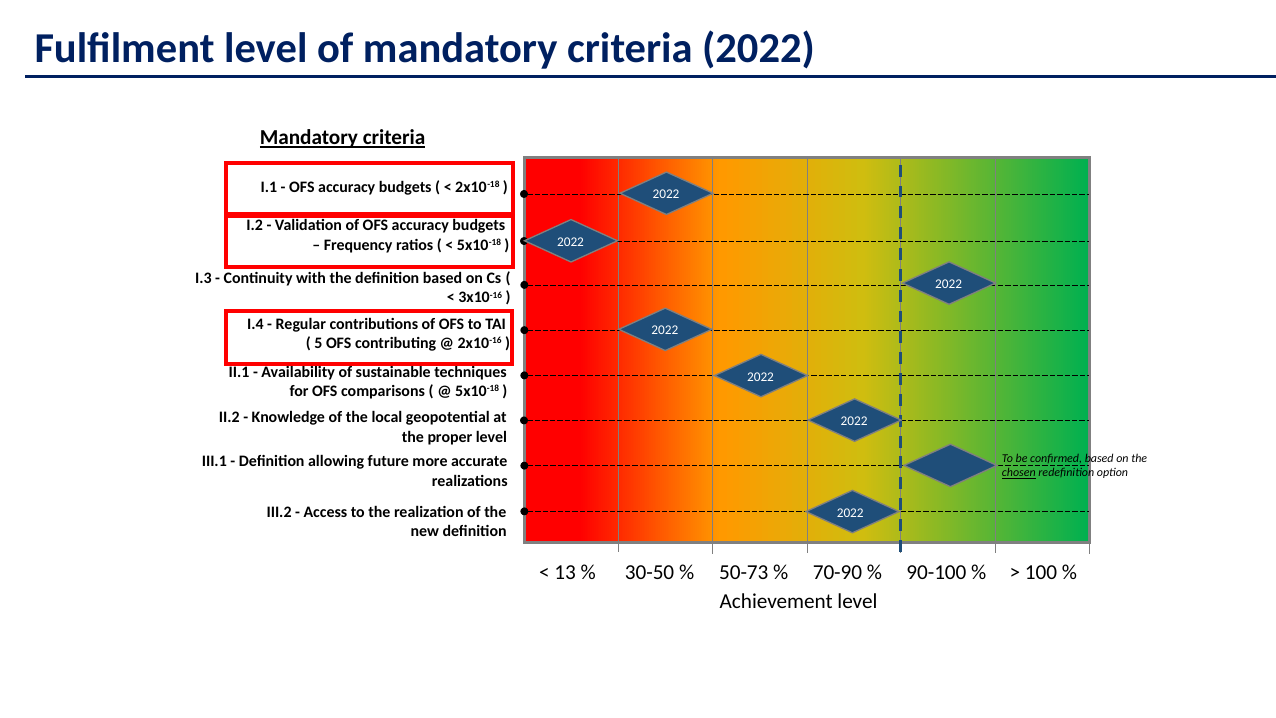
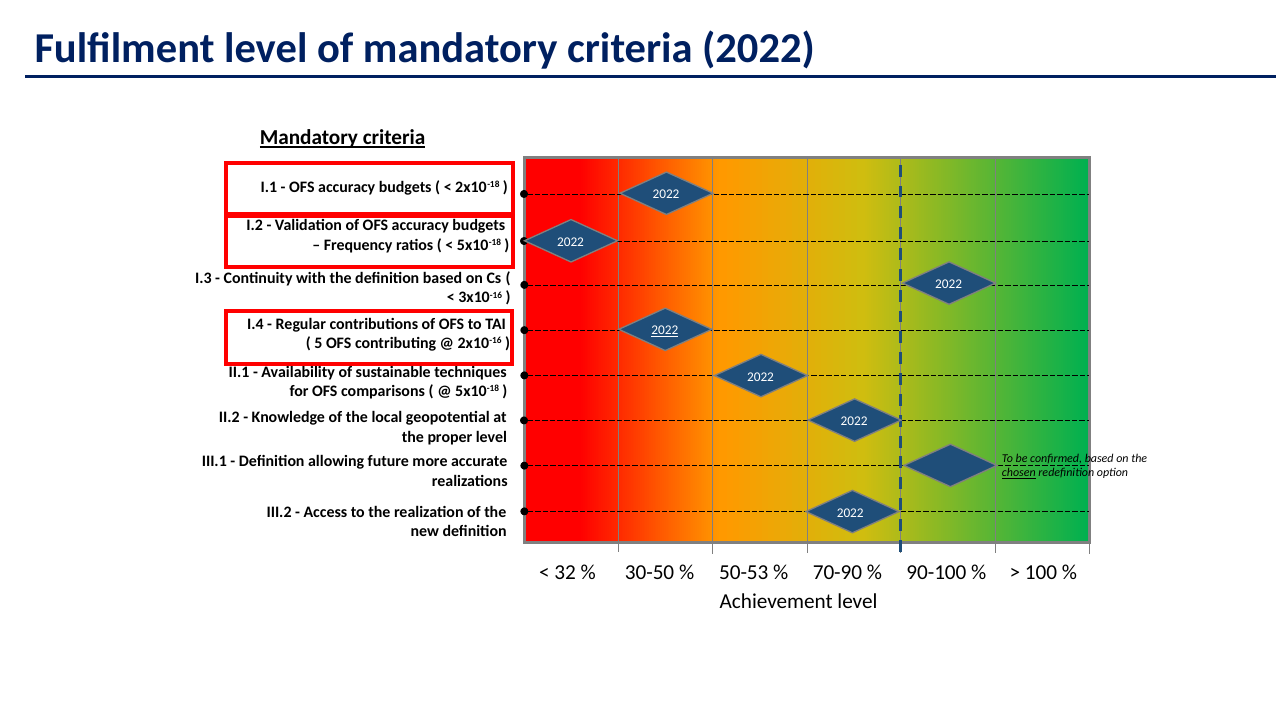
2022 underline: none -> present (665, 330)
13: 13 -> 32 (565, 572)
50-73: 50-73 -> 50-53 (744, 572)
